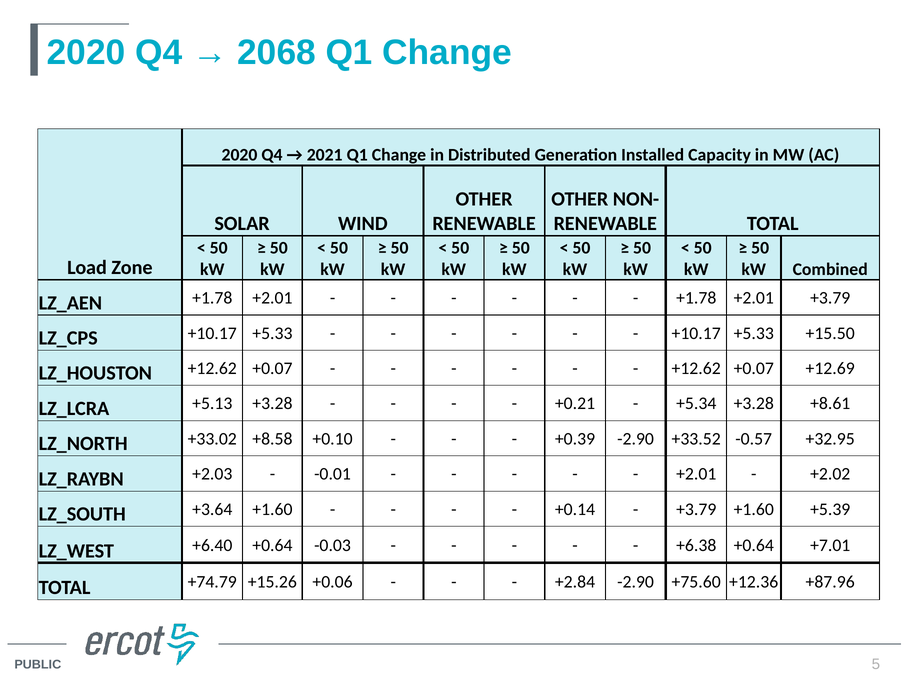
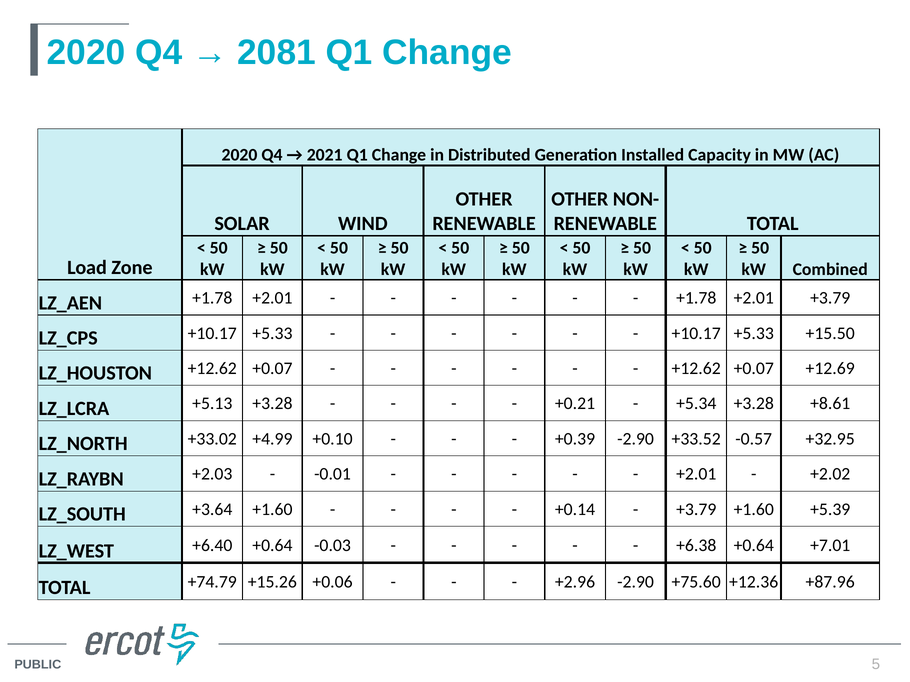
2068: 2068 -> 2081 (277, 52)
+8.58: +8.58 -> +4.99 (272, 439)
+2.84: +2.84 -> +2.96 (575, 582)
